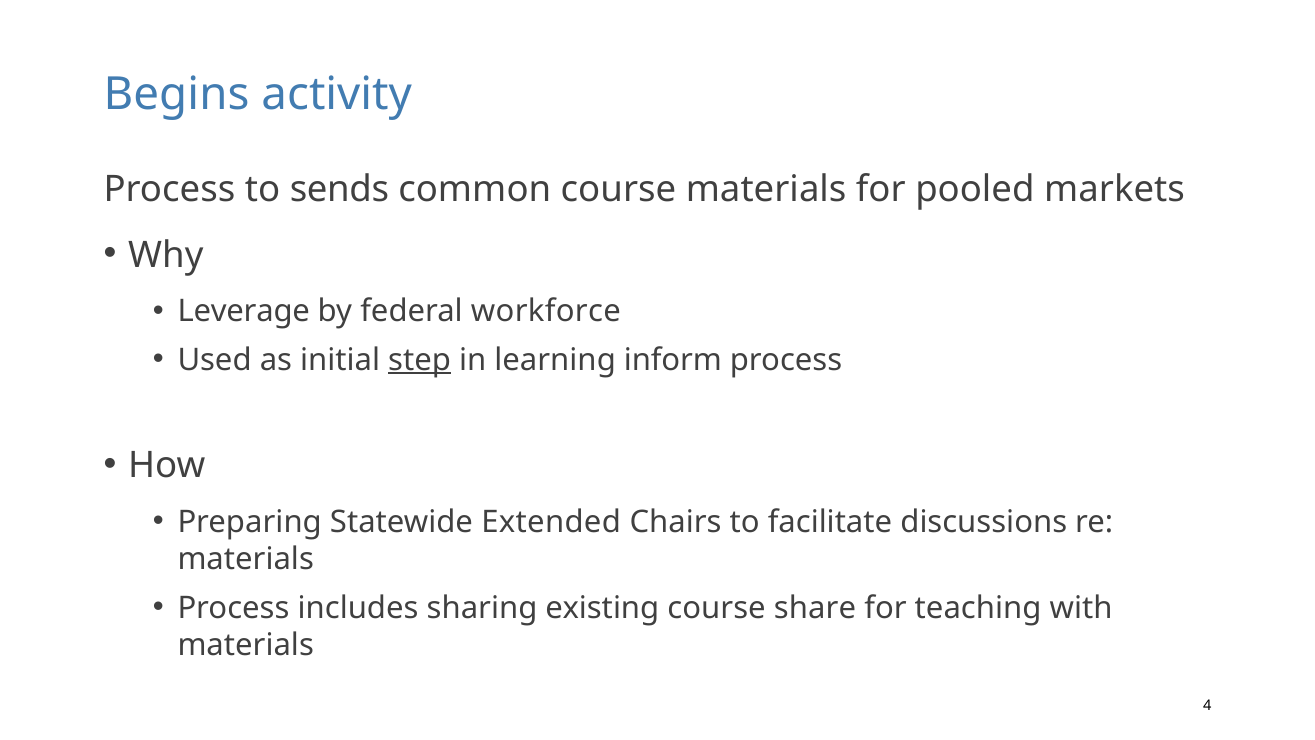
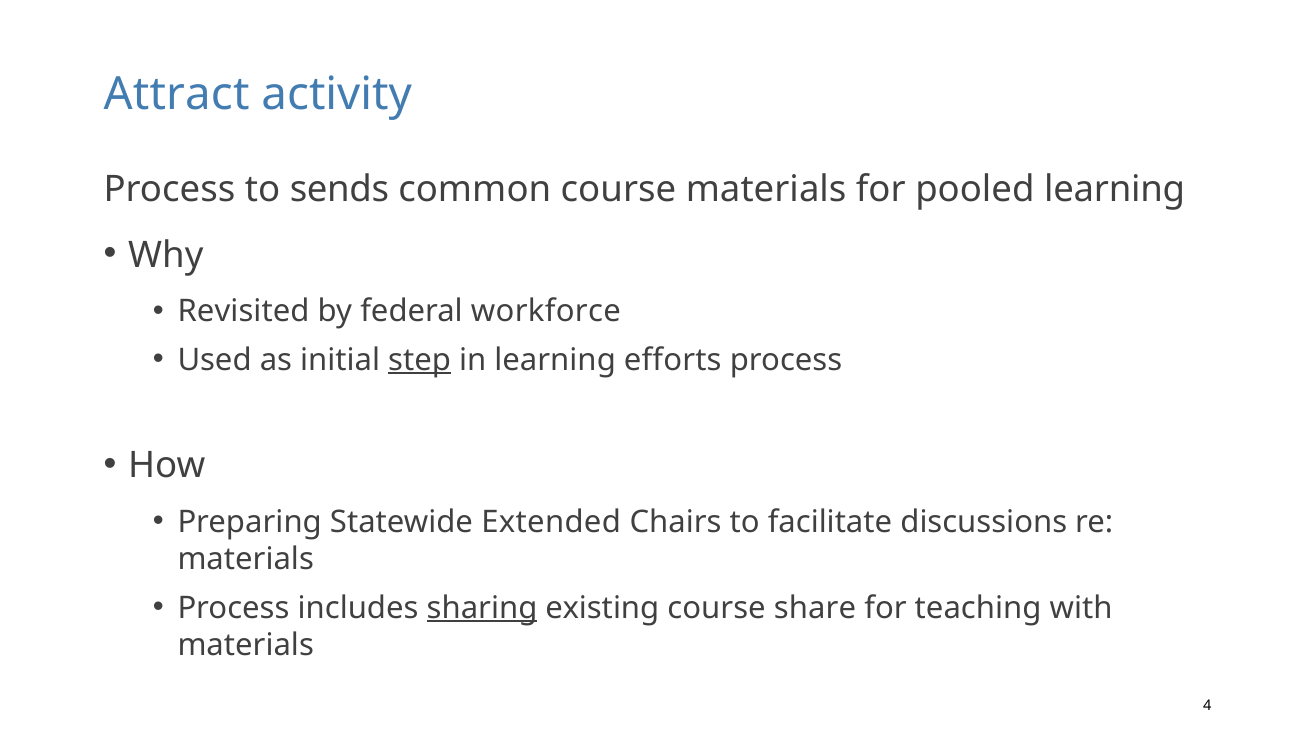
Begins: Begins -> Attract (177, 94)
pooled markets: markets -> learning (1115, 189)
Leverage: Leverage -> Revisited (244, 312)
inform: inform -> efforts (673, 360)
sharing underline: none -> present (482, 608)
